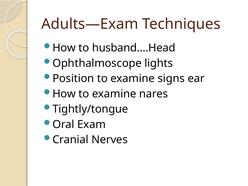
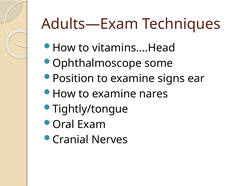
husband….Head: husband….Head -> vitamins….Head (134, 48)
lights: lights -> some (159, 63)
